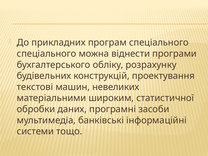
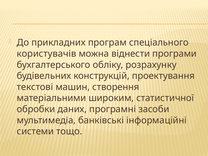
спеціального: спеціального -> користувачів (47, 54)
невеликих: невеликих -> створення (116, 87)
